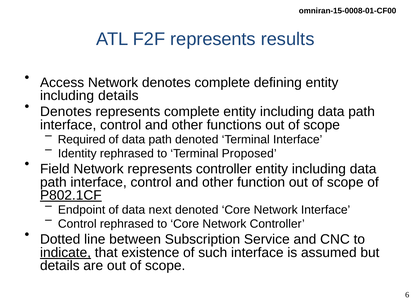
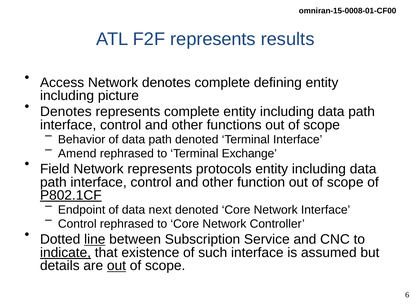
including details: details -> picture (118, 96)
Required: Required -> Behavior (82, 140)
Identity: Identity -> Amend (77, 154)
Proposed: Proposed -> Exchange (249, 154)
represents controller: controller -> protocols (224, 169)
line underline: none -> present (95, 240)
out underline: none -> present (116, 266)
